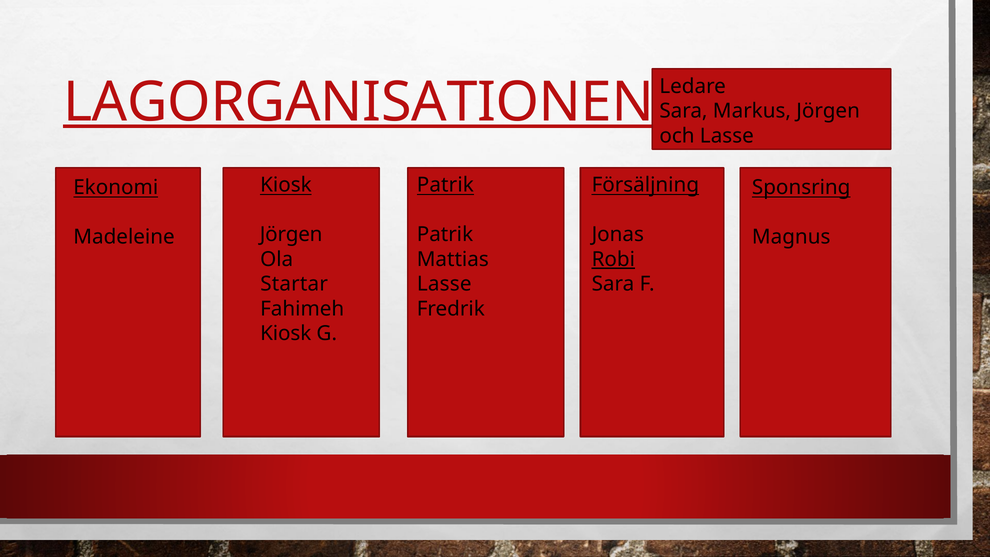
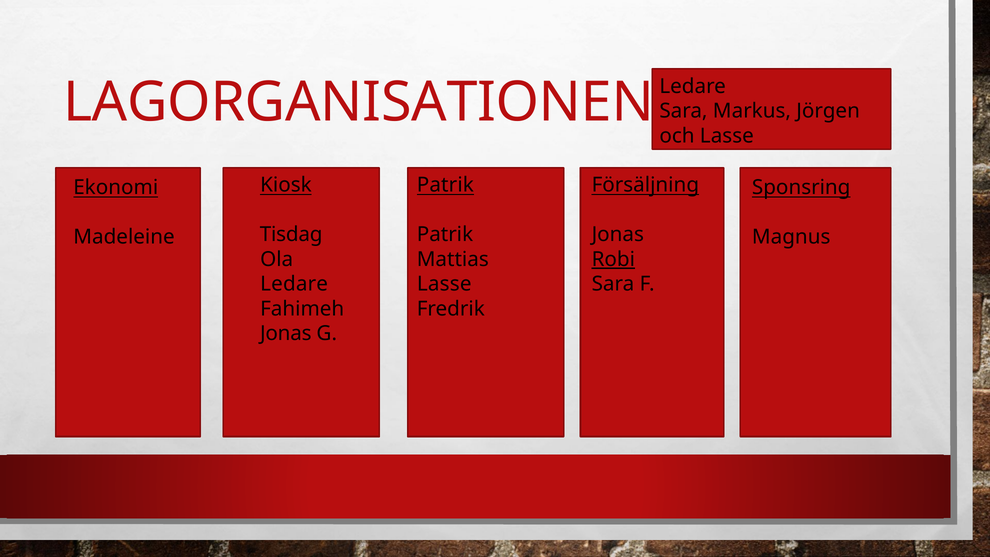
LAGORGANISATIONEN underline: present -> none (359, 102)
Jörgen: Jörgen -> Tisdag (291, 235)
Startar: Startar -> Ledare (294, 284)
Kiosk: Kiosk -> Jonas (286, 334)
